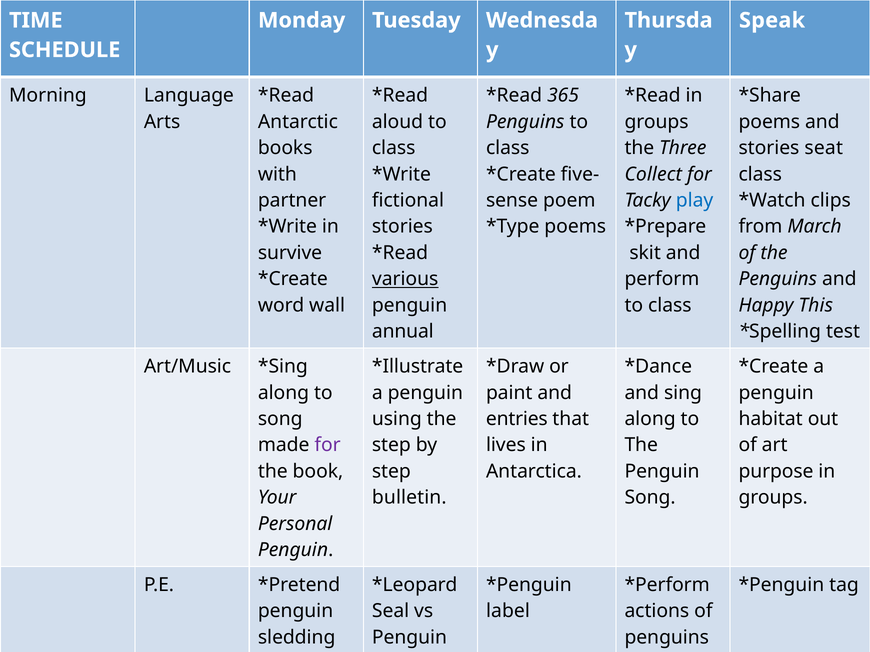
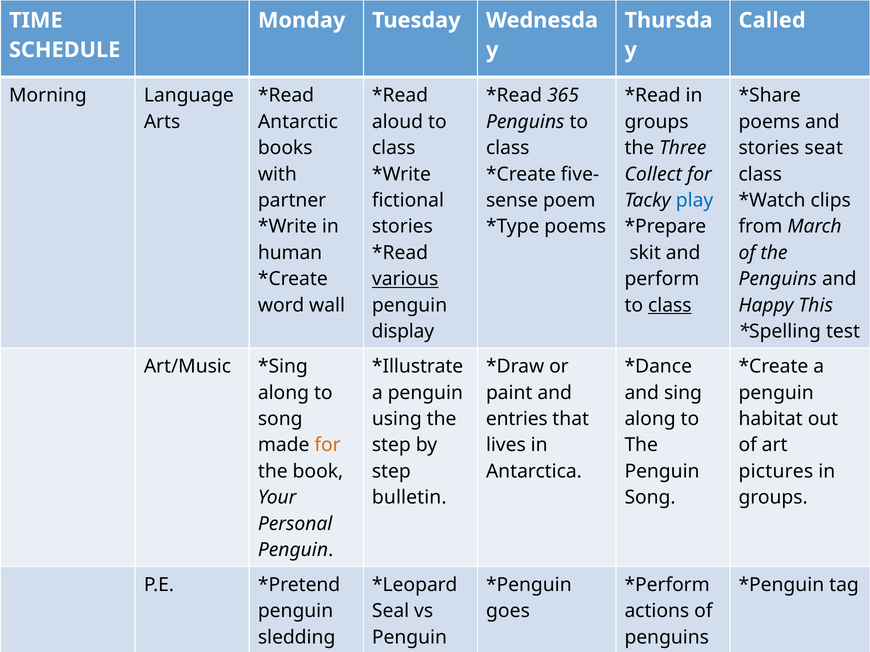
Speak: Speak -> Called (772, 20)
survive: survive -> human (290, 253)
class underline: none -> present (670, 305)
annual: annual -> display (403, 332)
for colour: purple -> orange (328, 445)
purpose: purpose -> pictures (776, 472)
label: label -> goes (508, 612)
